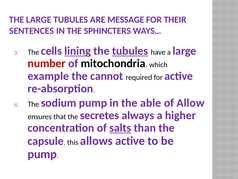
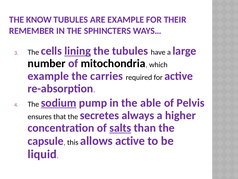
THE LARGE: LARGE -> KNOW (39, 20)
ARE MESSAGE: MESSAGE -> EXAMPLE (126, 20)
SENTENCES: SENTENCES -> REMEMBER (32, 31)
tubules underline: present -> none (130, 51)
number colour: red -> black (47, 63)
cannot: cannot -> carries (107, 76)
sodium underline: none -> present (59, 103)
Allow: Allow -> Pelvis (191, 103)
pump: pump -> liquid (42, 154)
